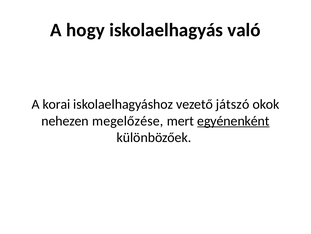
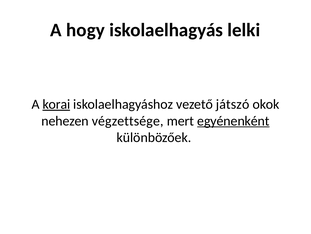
való: való -> lelki (244, 30)
korai underline: none -> present (56, 104)
megelőzése: megelőzése -> végzettsége (128, 121)
